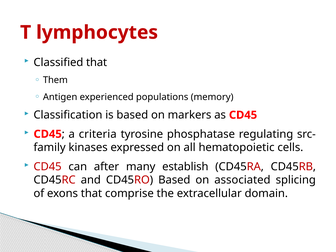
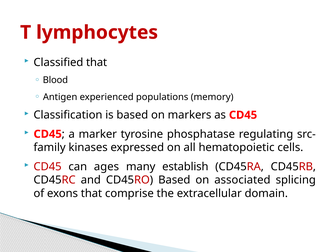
Them: Them -> Blood (55, 80)
criteria: criteria -> marker (98, 134)
after: after -> ages (106, 167)
